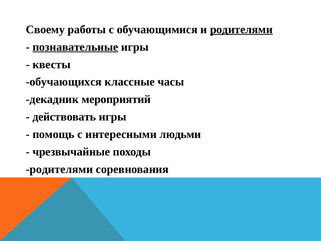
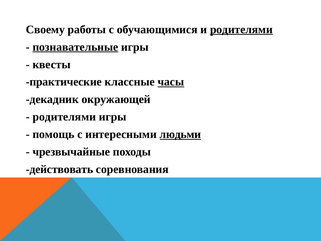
обучающихся: обучающихся -> практические (64, 82)
часы underline: none -> present (171, 82)
мероприятий: мероприятий -> окружающей (116, 99)
действовать: действовать -> родителями (64, 117)
людьми underline: none -> present (180, 134)
родителями: родителями -> действовать (59, 169)
